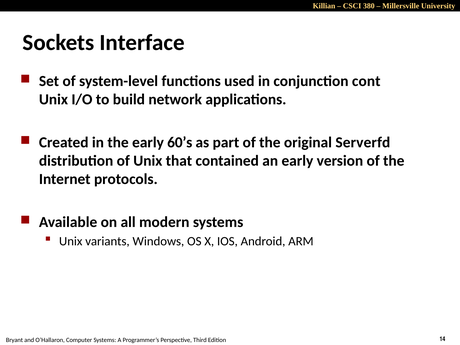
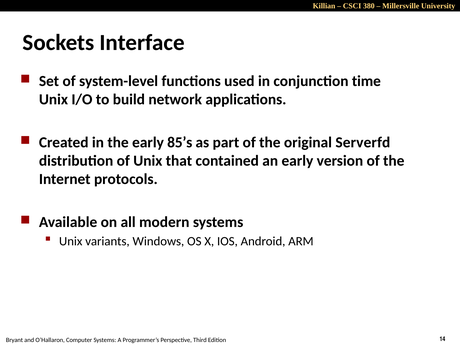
cont: cont -> time (366, 81)
60’s: 60’s -> 85’s (180, 142)
